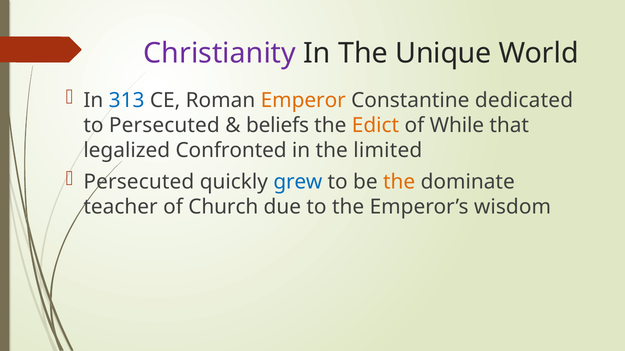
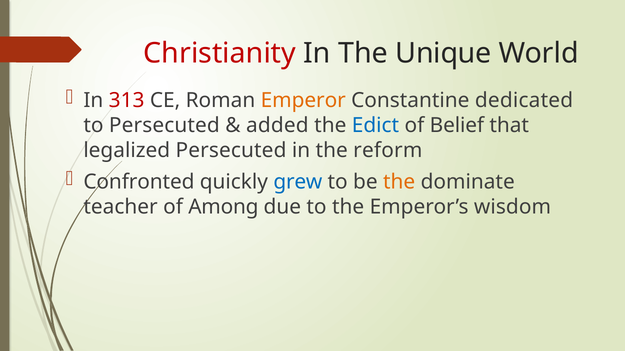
Christianity colour: purple -> red (220, 54)
313 colour: blue -> red (127, 101)
beliefs: beliefs -> added (277, 126)
Edict colour: orange -> blue (375, 126)
While: While -> Belief (457, 126)
legalized Confronted: Confronted -> Persecuted (231, 151)
limited: limited -> reform (388, 151)
Persecuted: Persecuted -> Confronted (139, 182)
Church: Church -> Among (223, 207)
